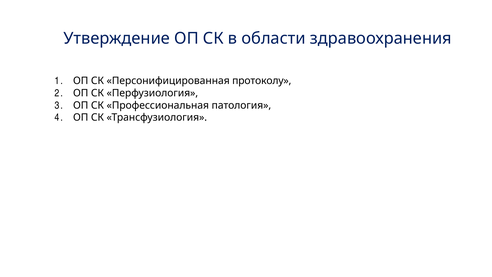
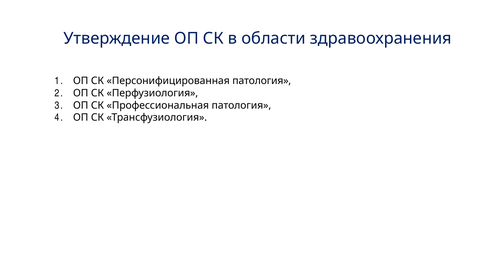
Персонифицированная протоколу: протоколу -> патология (262, 81)
